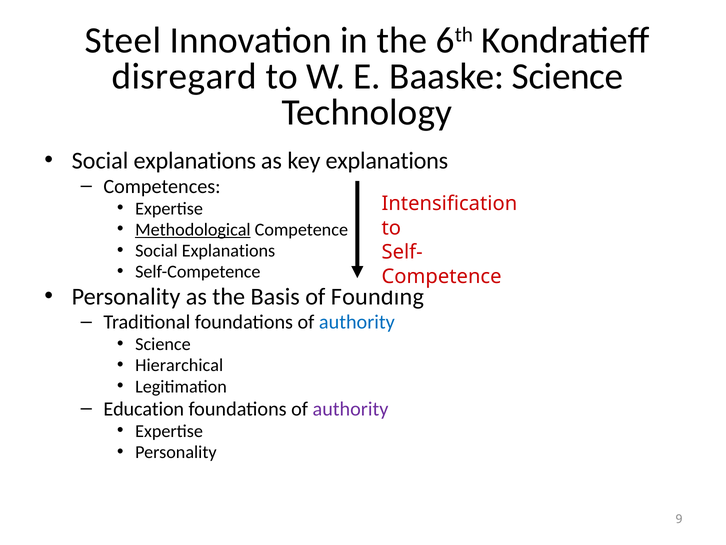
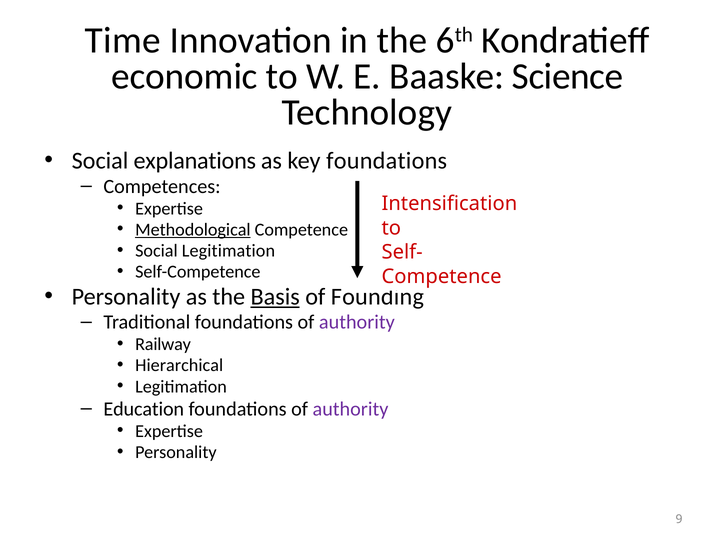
Steel: Steel -> Time (123, 40)
disregard: disregard -> economic (184, 76)
key explanations: explanations -> foundations (387, 161)
Explanations: Explanations -> Legitimation (228, 250)
Basis underline: none -> present (275, 296)
authority colour: blue -> purple (357, 322)
Science: Science -> Railway (163, 344)
